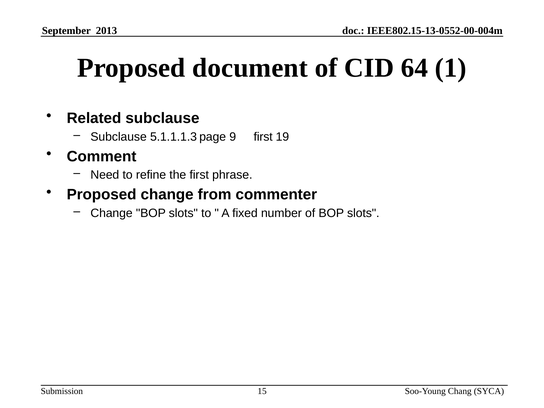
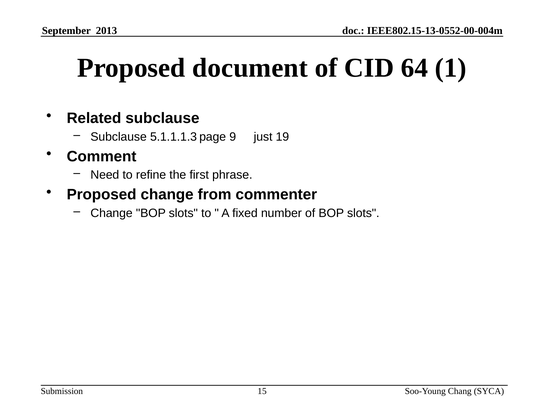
9 first: first -> just (263, 137)
